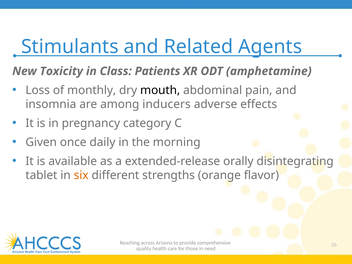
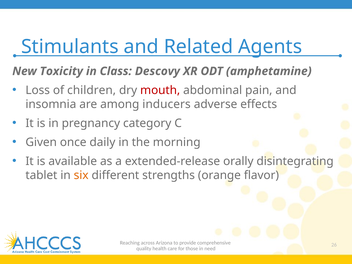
Patients: Patients -> Descovy (157, 71)
monthly: monthly -> children (92, 90)
mouth colour: black -> red (160, 90)
